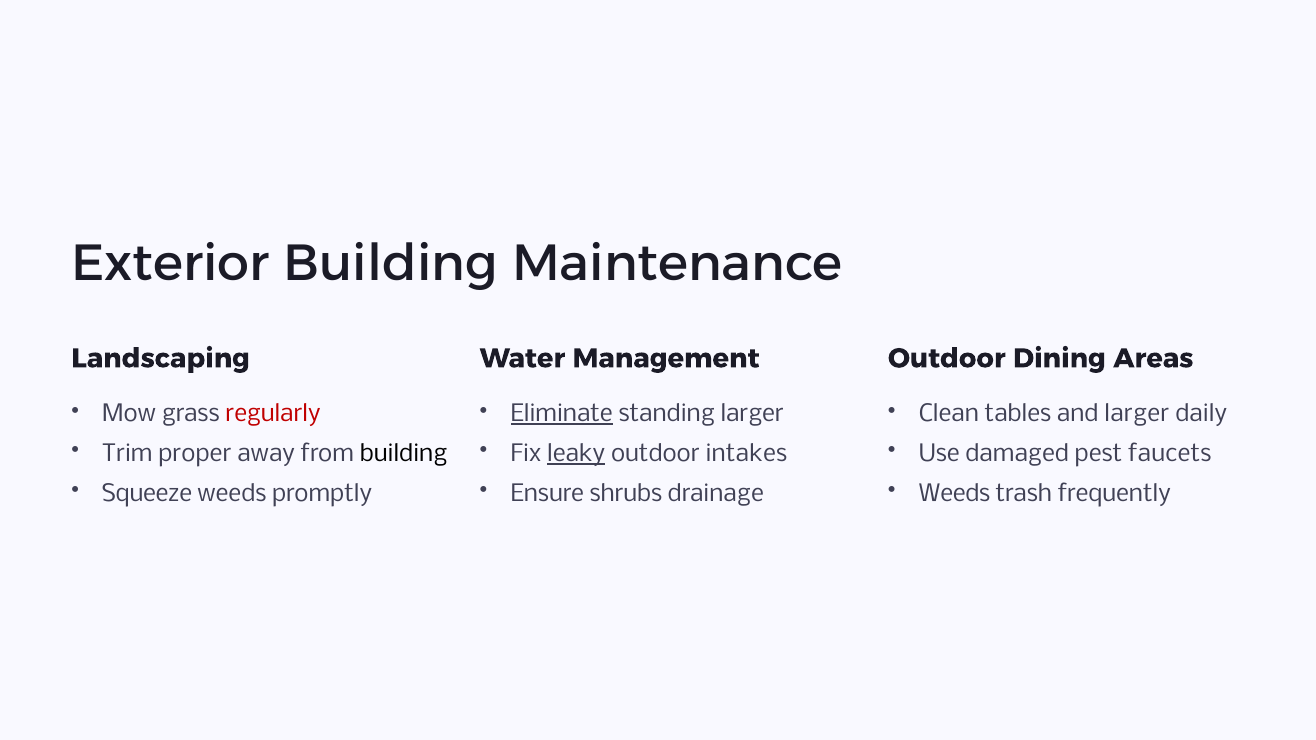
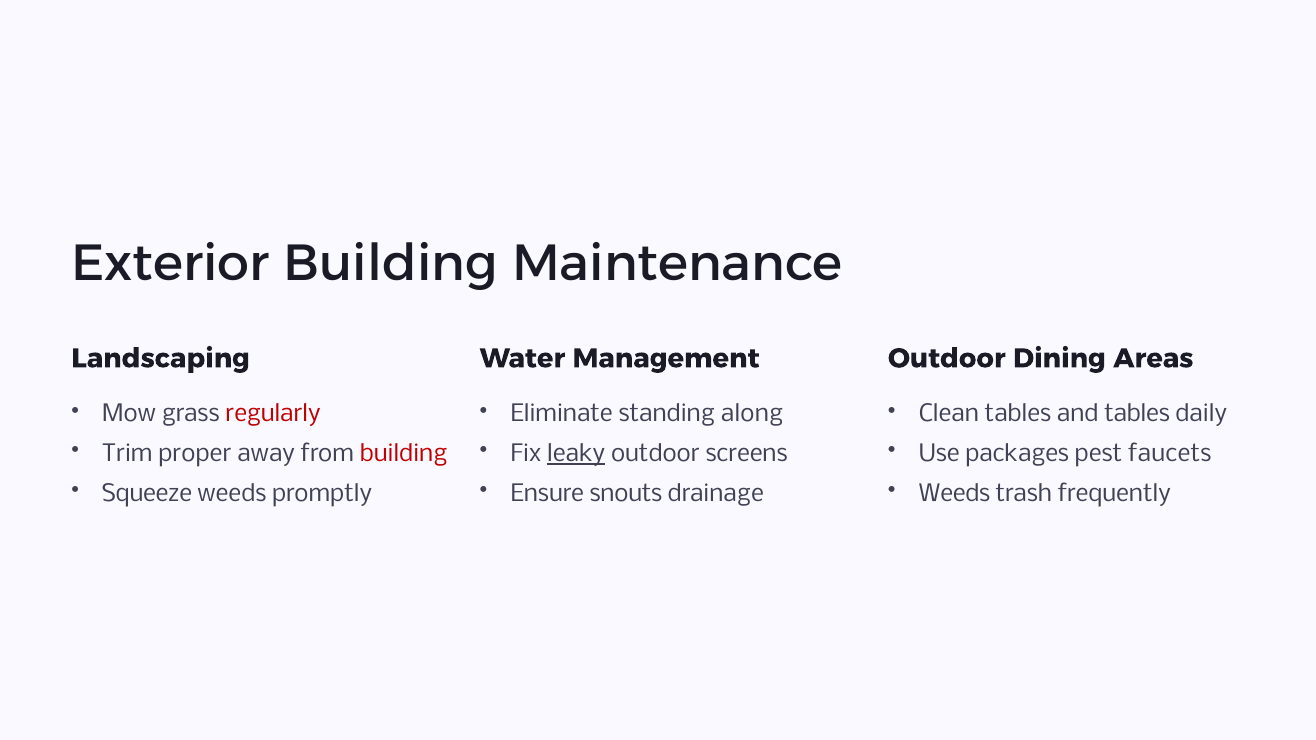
Eliminate underline: present -> none (562, 414)
standing larger: larger -> along (752, 414)
and larger: larger -> tables (1137, 414)
building colour: black -> red (404, 454)
intakes: intakes -> screens (747, 454)
damaged: damaged -> packages (1017, 454)
shrubs: shrubs -> snouts (626, 494)
